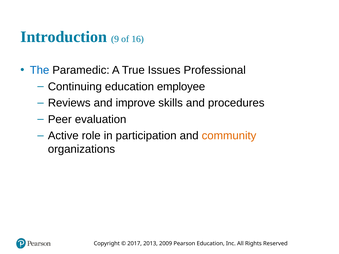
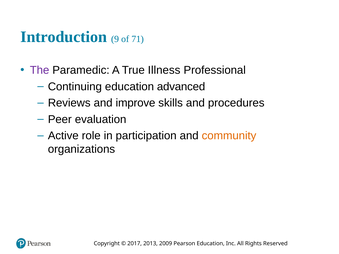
16: 16 -> 71 (138, 39)
The colour: blue -> purple (40, 70)
Issues: Issues -> Illness (164, 70)
employee: employee -> advanced (181, 87)
